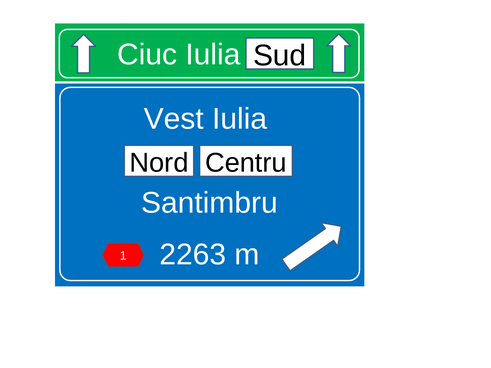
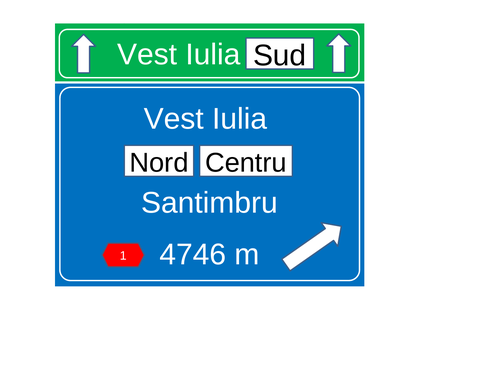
Ciuc: Ciuc -> Vest (147, 55)
2263: 2263 -> 4746 (193, 255)
